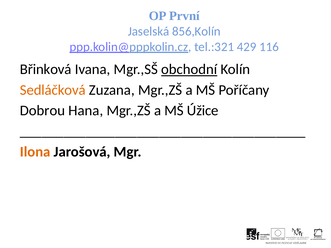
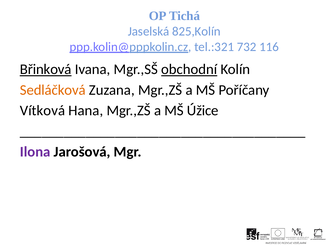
První: První -> Tichá (184, 16)
856,Kolín: 856,Kolín -> 825,Kolín (196, 31)
429: 429 -> 732 (247, 47)
Břinková underline: none -> present (46, 69)
Dobrou: Dobrou -> Vítková (42, 111)
Ilona colour: orange -> purple (35, 152)
